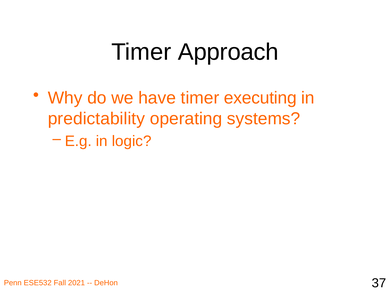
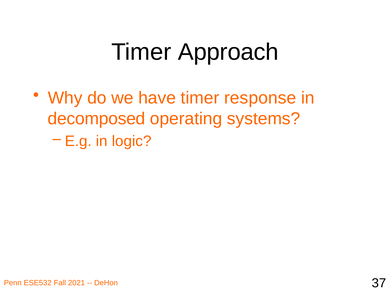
executing: executing -> response (260, 98)
predictability: predictability -> decomposed (97, 119)
